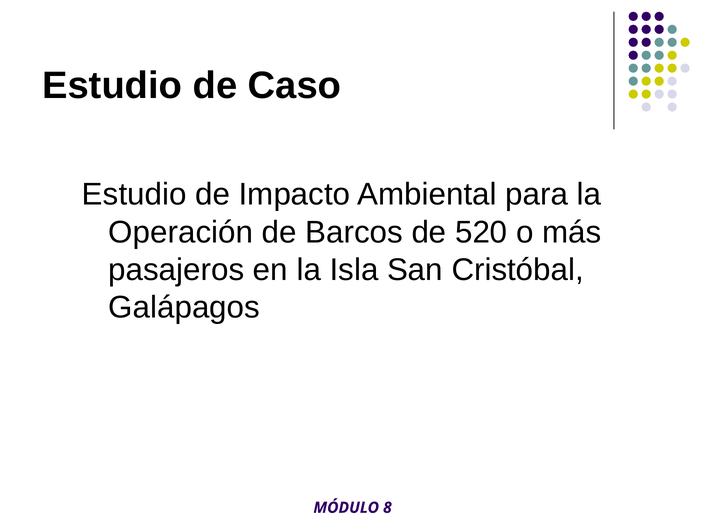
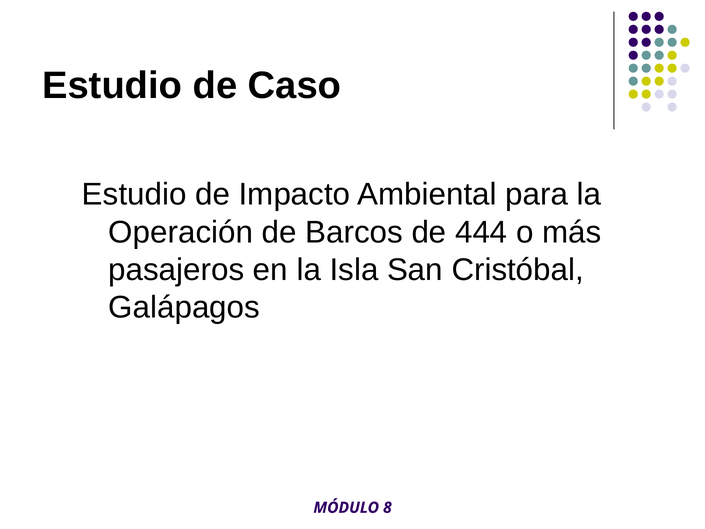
520: 520 -> 444 (481, 232)
